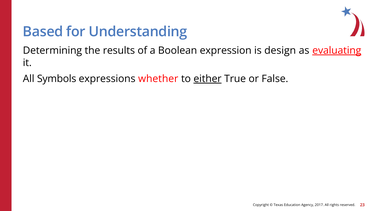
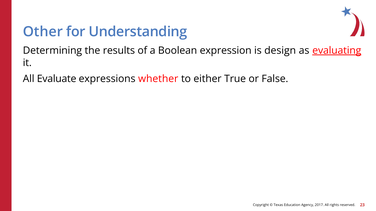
Based: Based -> Other (43, 32)
Symbols: Symbols -> Evaluate (57, 79)
either underline: present -> none (208, 79)
